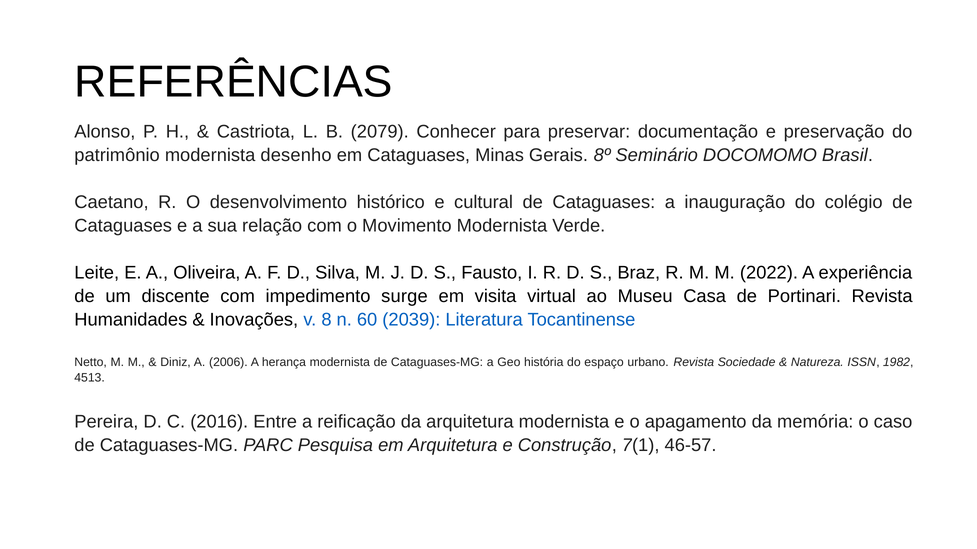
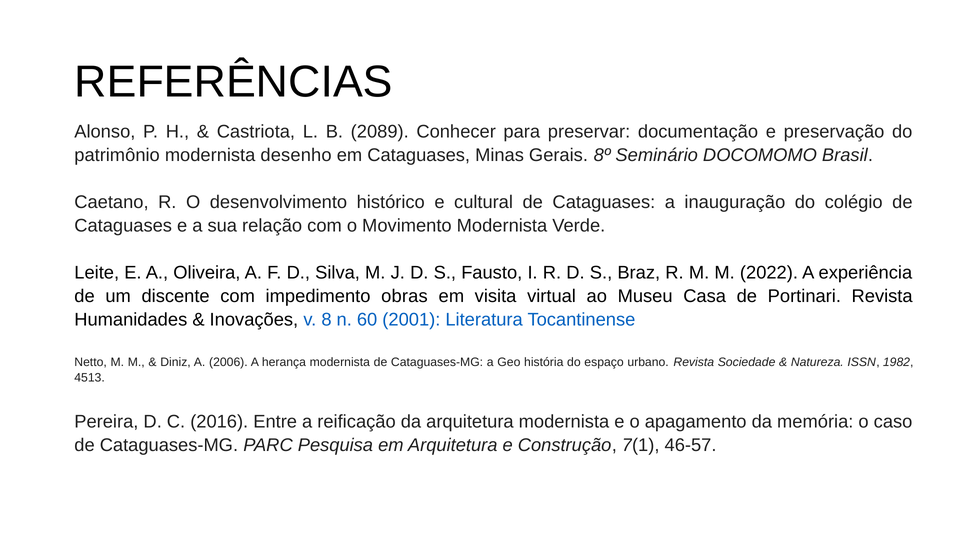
2079: 2079 -> 2089 (380, 132)
surge: surge -> obras (404, 297)
2039: 2039 -> 2001 (411, 320)
